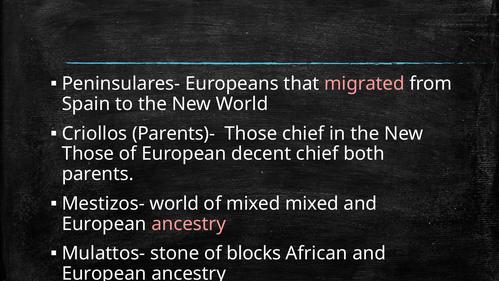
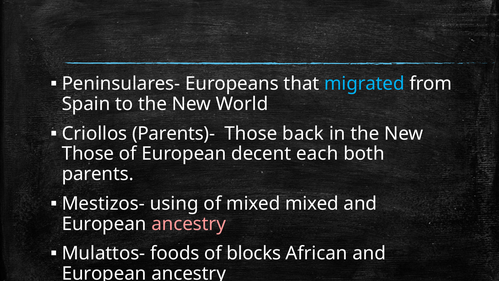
migrated colour: pink -> light blue (364, 84)
Those chief: chief -> back (303, 133)
decent chief: chief -> each (317, 154)
Mestizos- world: world -> using (174, 203)
stone: stone -> foods (175, 253)
